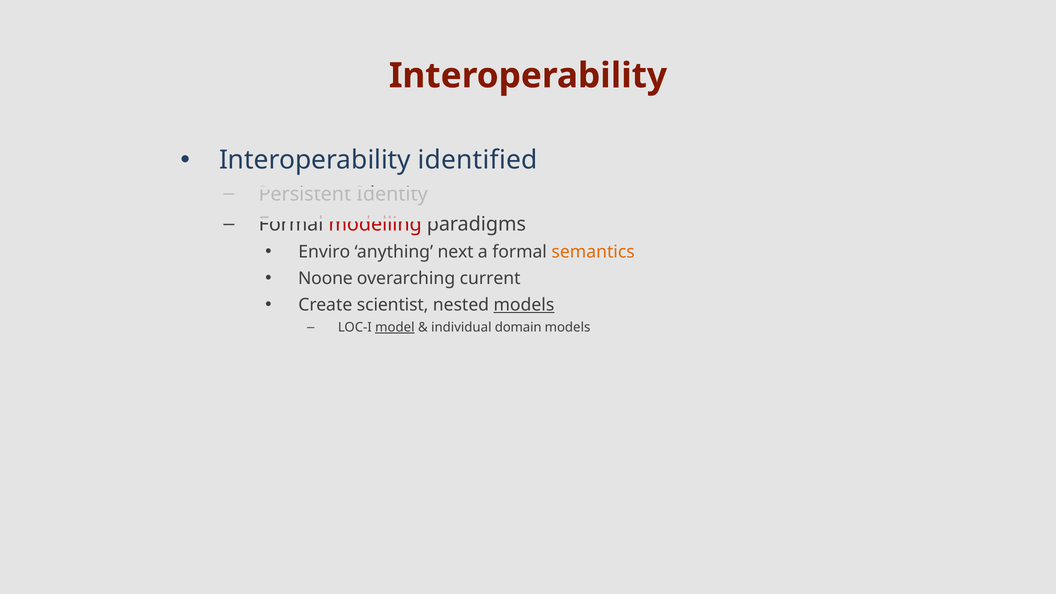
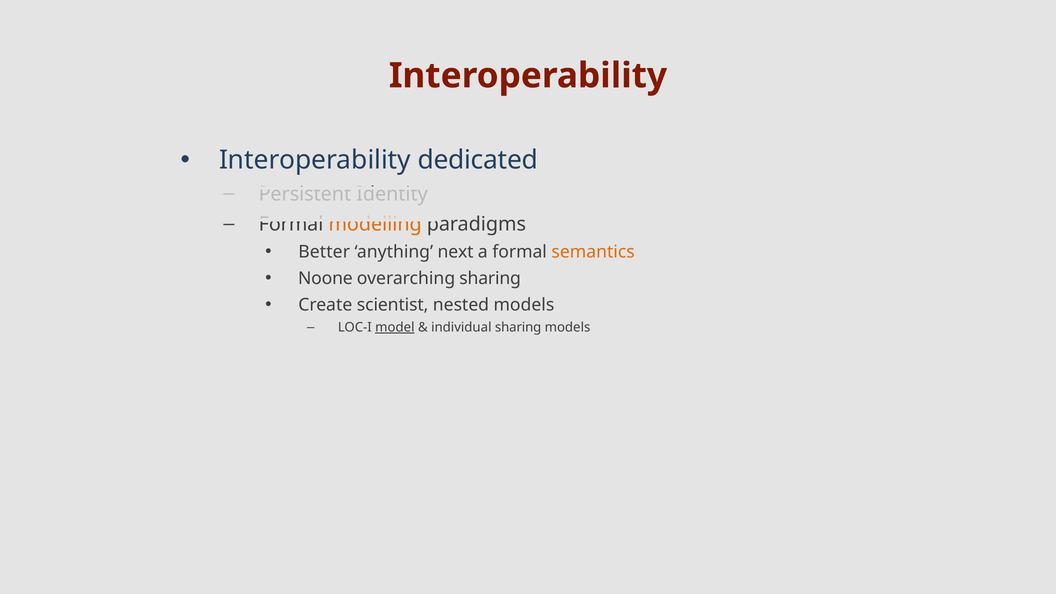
identified: identified -> dedicated (478, 160)
modelling colour: red -> orange (375, 224)
Enviro: Enviro -> Better (324, 252)
overarching current: current -> sharing (490, 278)
models underline: present -> none (524, 305)
individual domain: domain -> sharing (518, 327)
